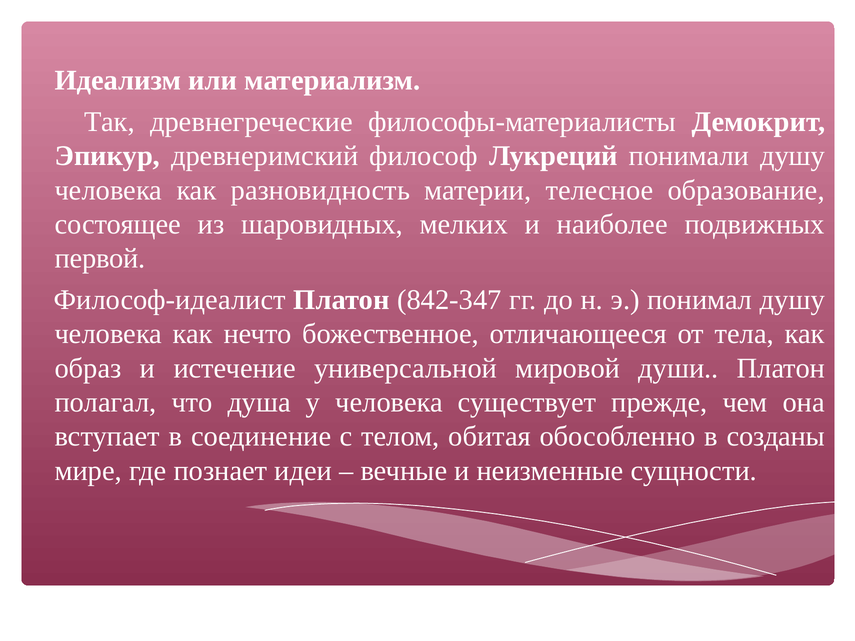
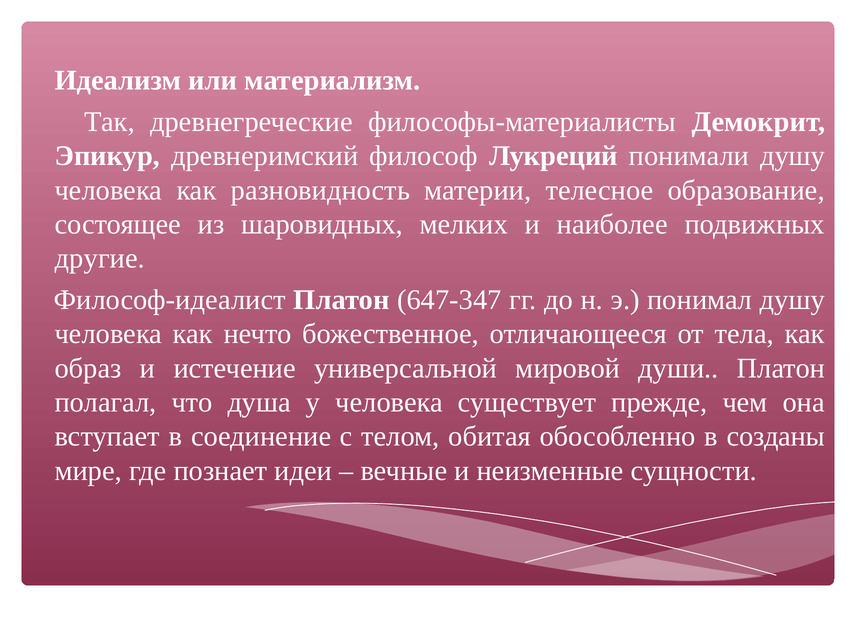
первой: первой -> другие (100, 259)
842-347: 842-347 -> 647-347 (449, 300)
